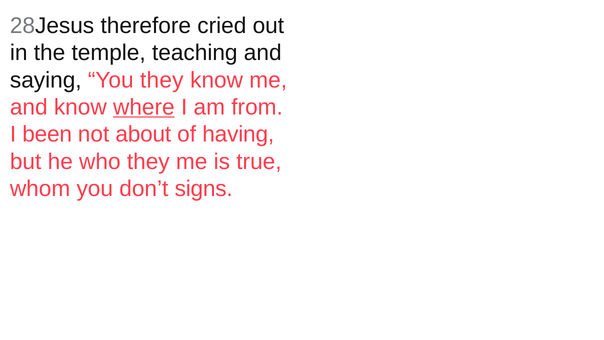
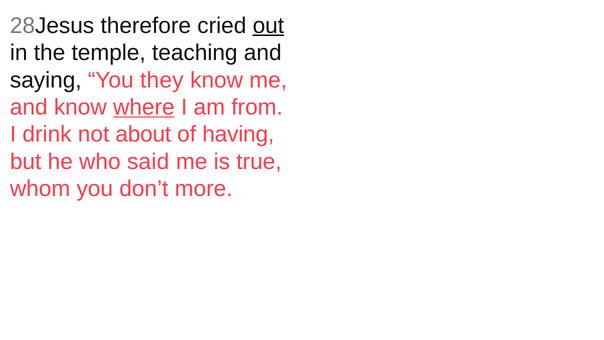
out underline: none -> present (268, 26)
been: been -> drink (47, 134)
who they: they -> said (148, 162)
signs: signs -> more (204, 189)
